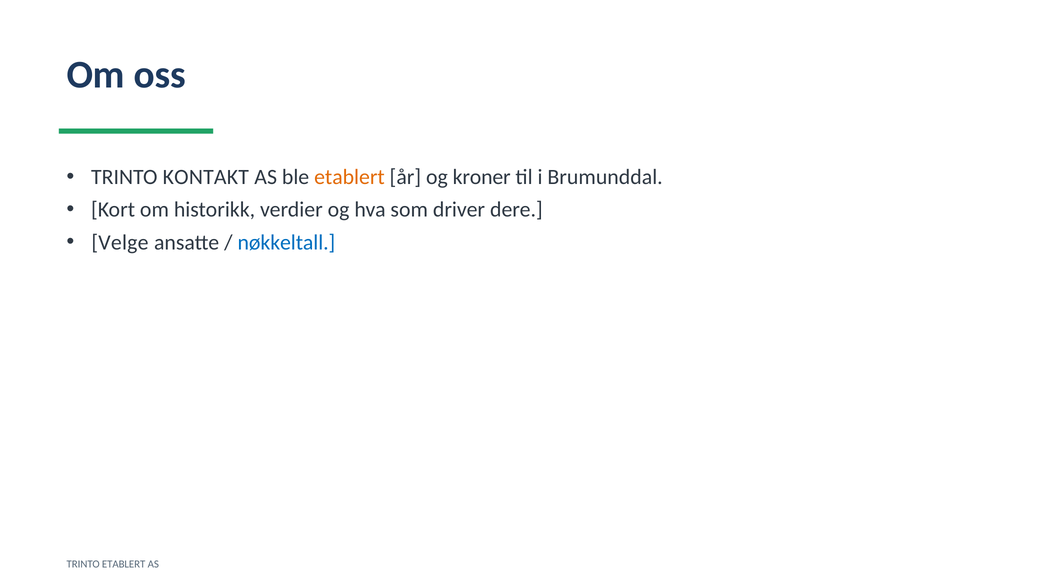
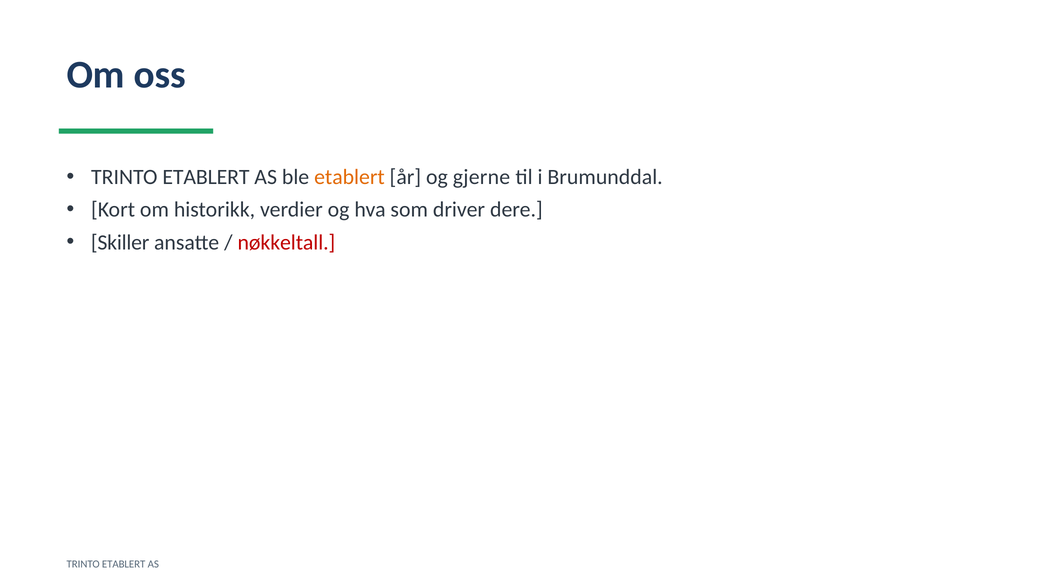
KONTAKT: KONTAKT -> ETABLERT (206, 177)
kroner: kroner -> gjerne (482, 177)
Velge: Velge -> Skiller (120, 243)
nøkkeltall colour: blue -> red (286, 243)
